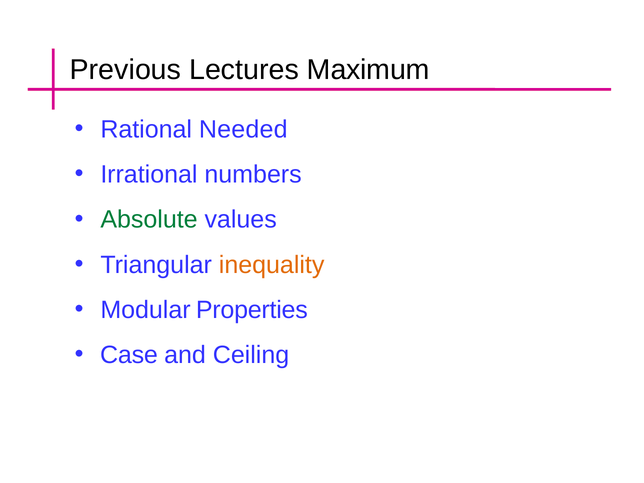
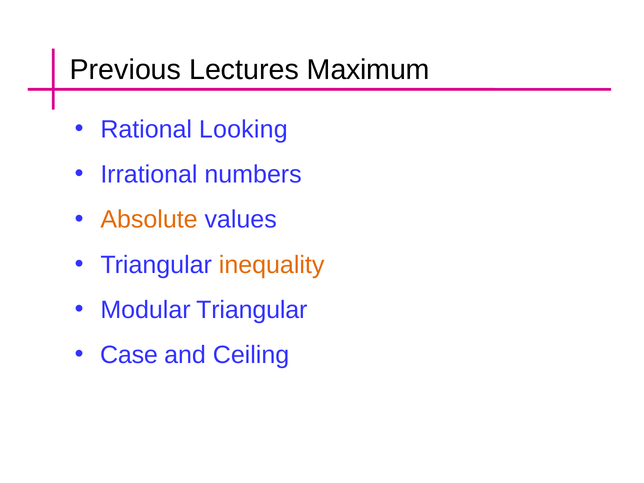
Needed: Needed -> Looking (243, 129)
Absolute colour: green -> orange (149, 220)
Modular Properties: Properties -> Triangular (252, 310)
